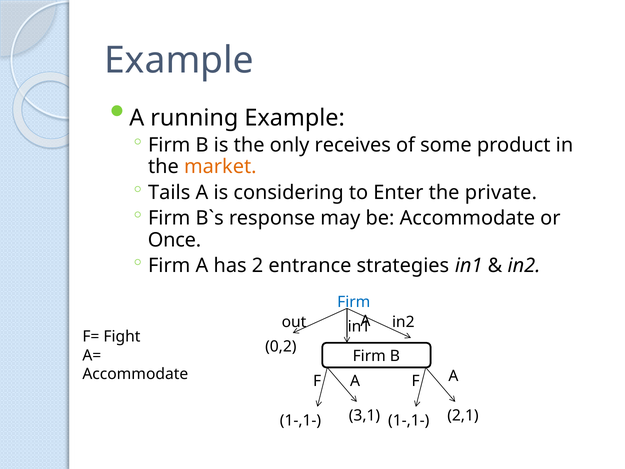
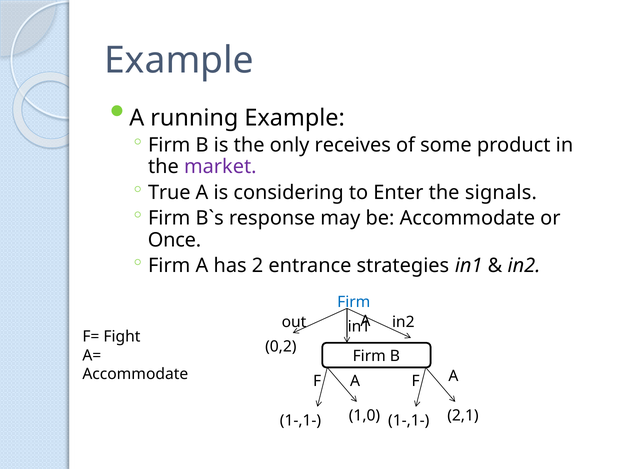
market colour: orange -> purple (220, 167)
Tails: Tails -> True (169, 192)
private: private -> signals (501, 192)
3,1: 3,1 -> 1,0 (365, 415)
